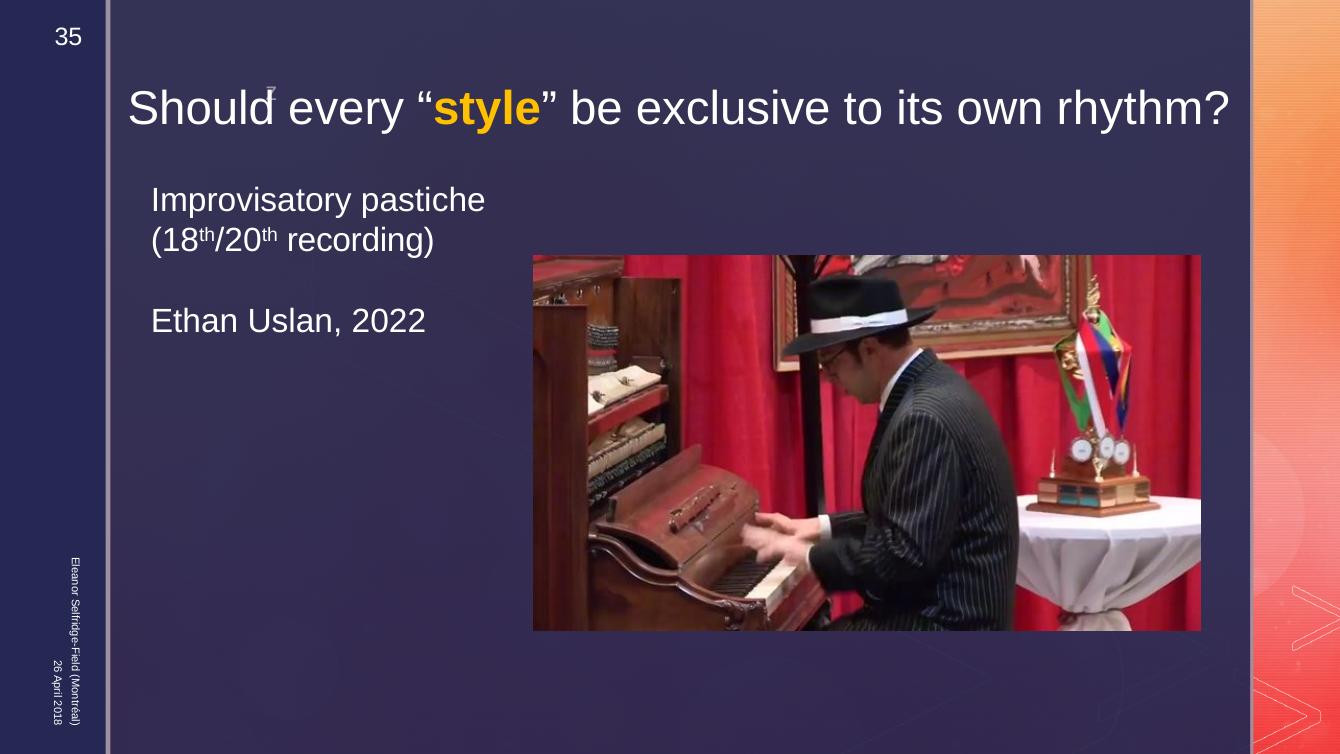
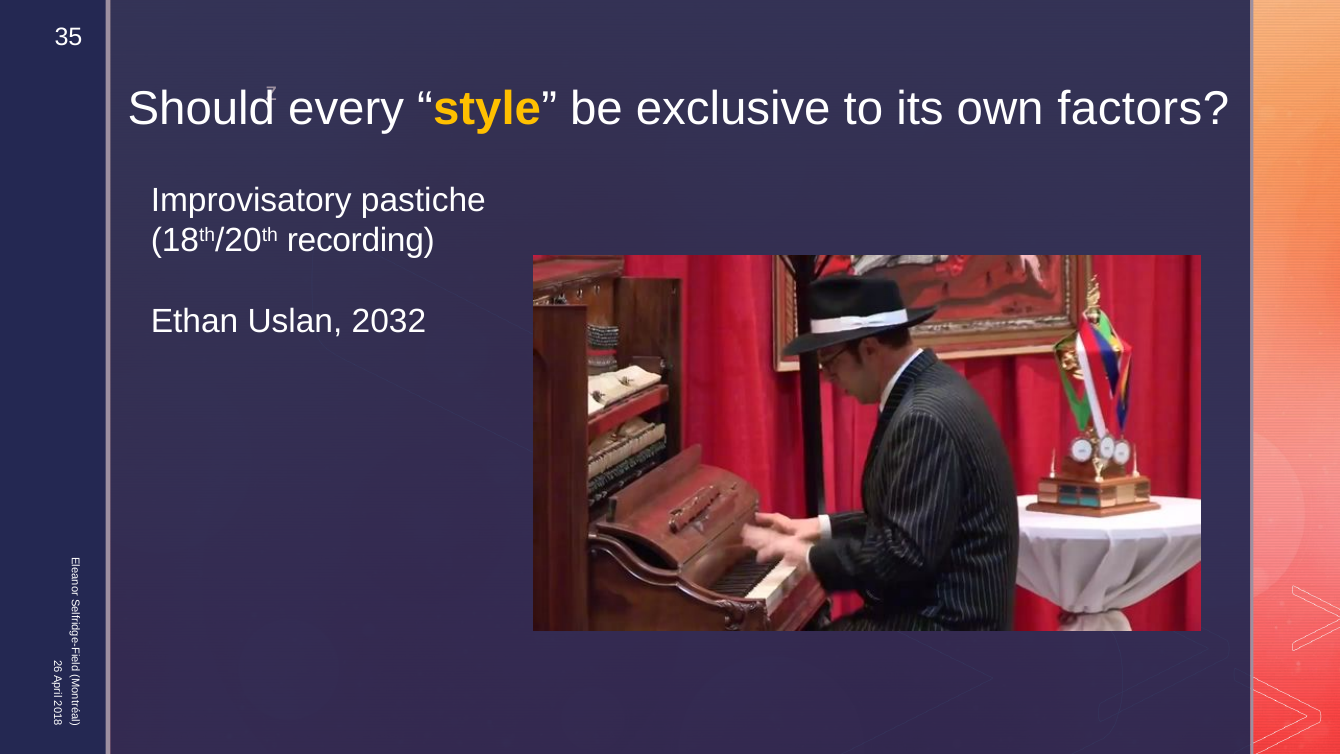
rhythm: rhythm -> factors (1143, 109)
2022: 2022 -> 2032 (389, 321)
